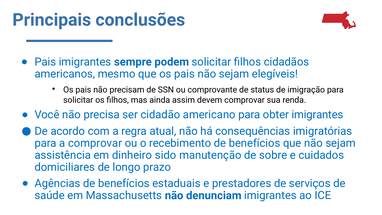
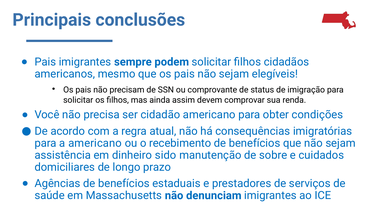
obter imigrantes: imigrantes -> condições (317, 115)
a comprovar: comprovar -> americano (95, 143)
